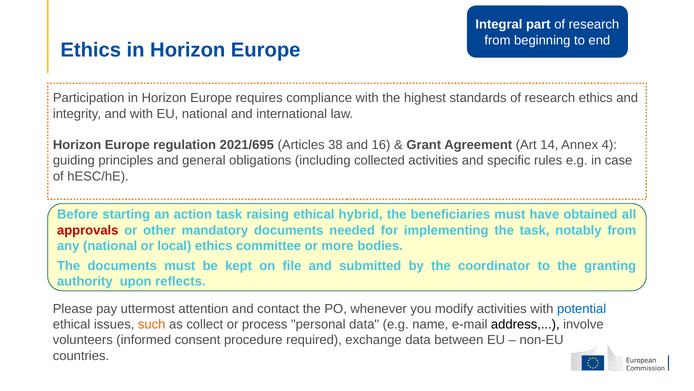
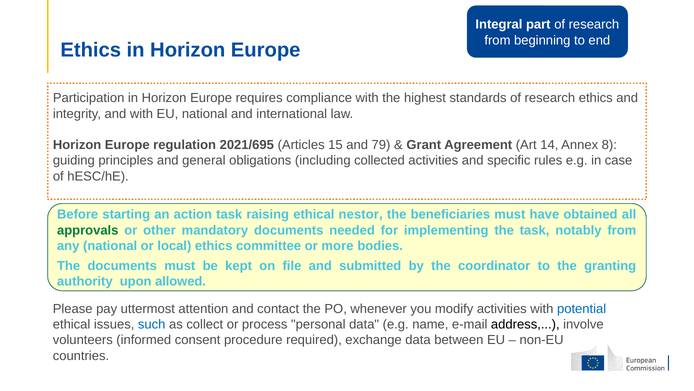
38: 38 -> 15 (335, 145)
16: 16 -> 79 (381, 145)
4: 4 -> 8 (609, 145)
hybrid: hybrid -> nestor (361, 214)
approvals colour: red -> green (88, 230)
reflects: reflects -> allowed (181, 281)
such colour: orange -> blue (152, 324)
